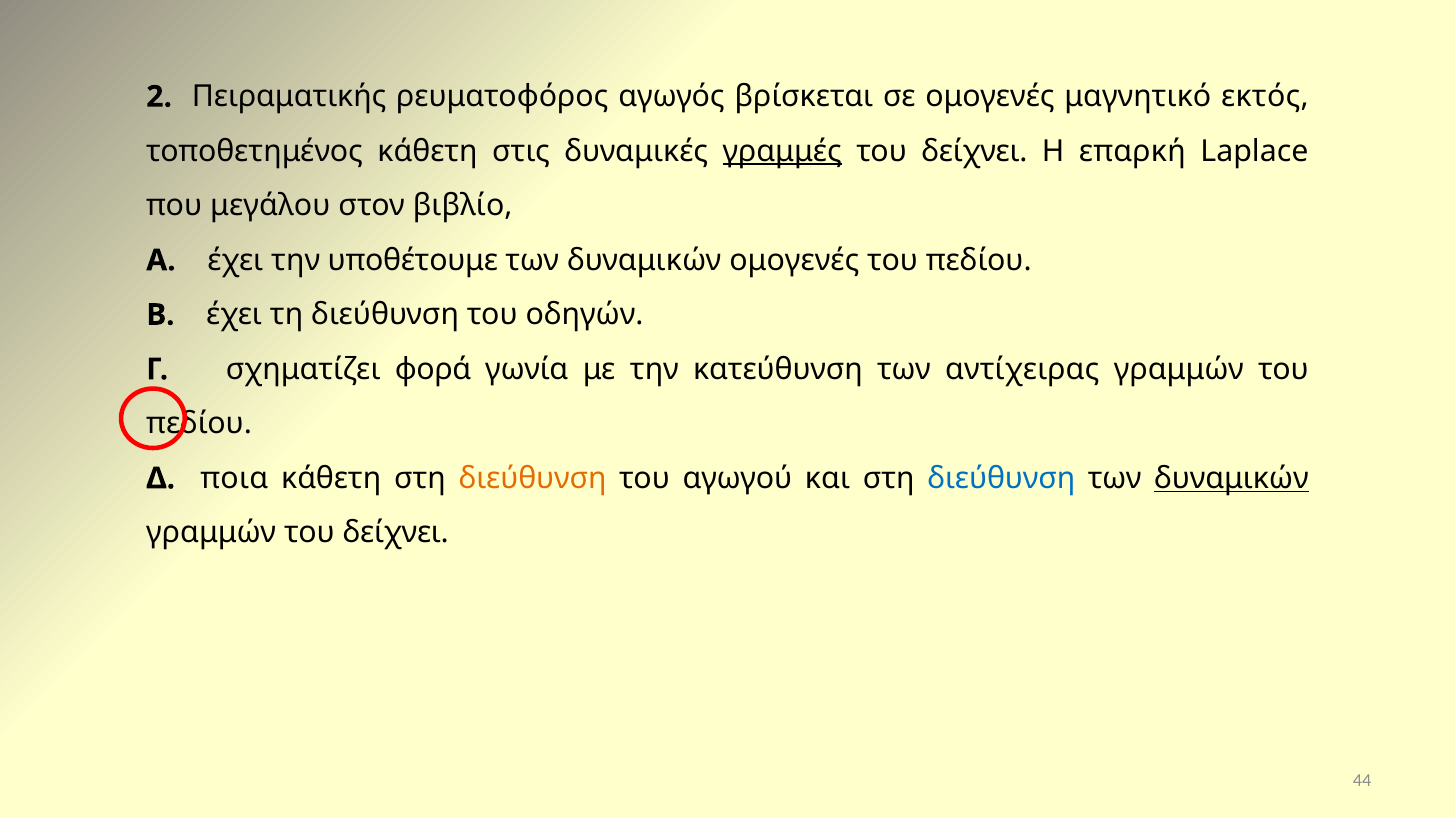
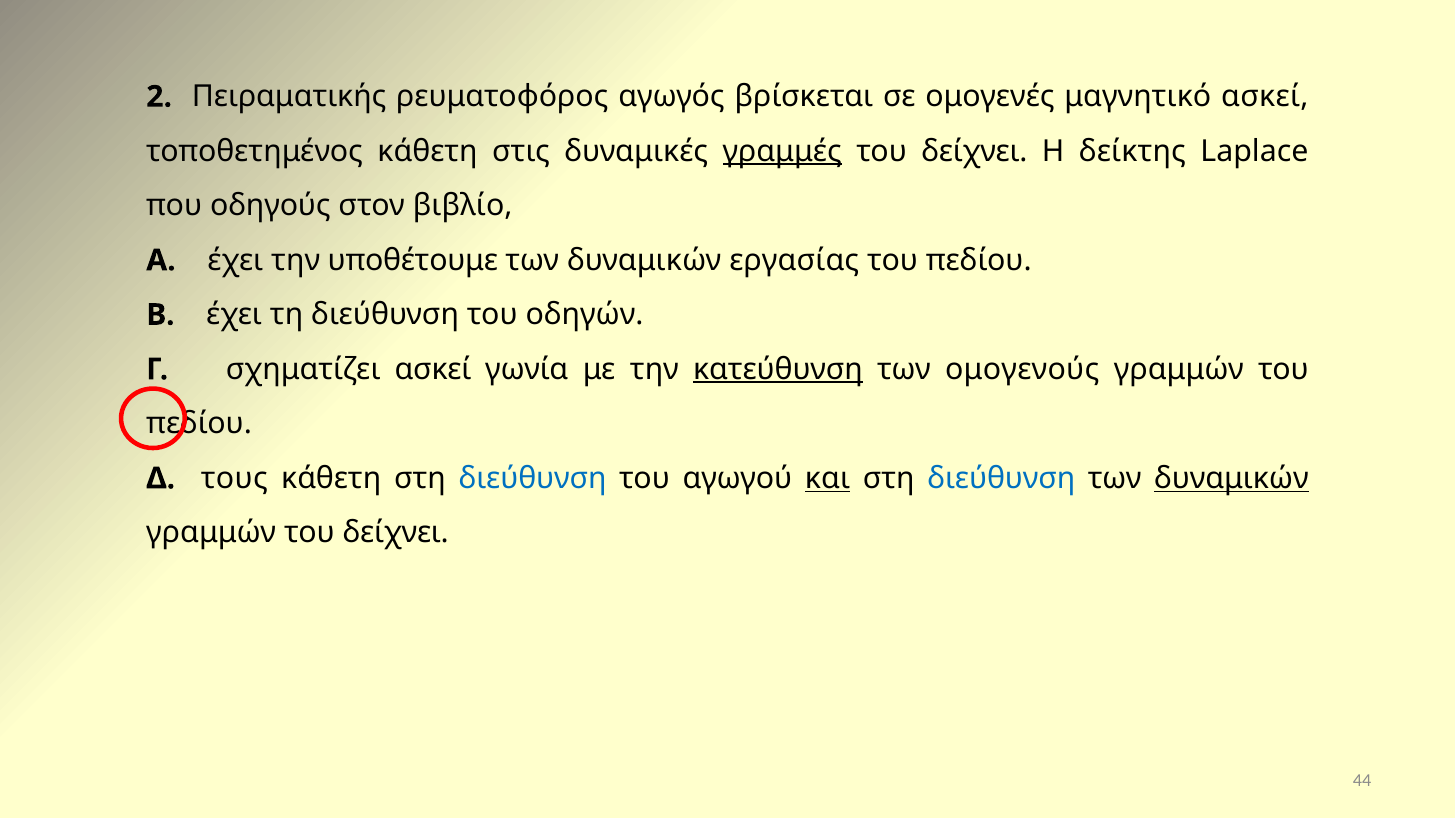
μαγνητικό εκτός: εκτός -> ασκεί (1265, 97)
επαρκή: επαρκή -> δείκτης (1132, 151)
μεγάλου: μεγάλου -> οδηγούς (270, 206)
δυναμικών ομογενές: ομογενές -> εργασίας (794, 260)
σχηματίζει φορά: φορά -> ασκεί (433, 370)
κατεύθυνση underline: none -> present (778, 370)
αντίχειρας: αντίχειρας -> ομογενούς (1022, 370)
ποια: ποια -> τους (234, 479)
διεύθυνση colour: orange -> blue (533, 479)
και underline: none -> present (828, 479)
